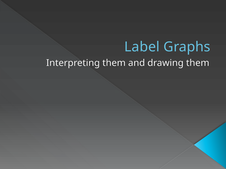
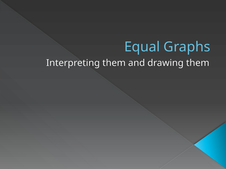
Label: Label -> Equal (142, 47)
